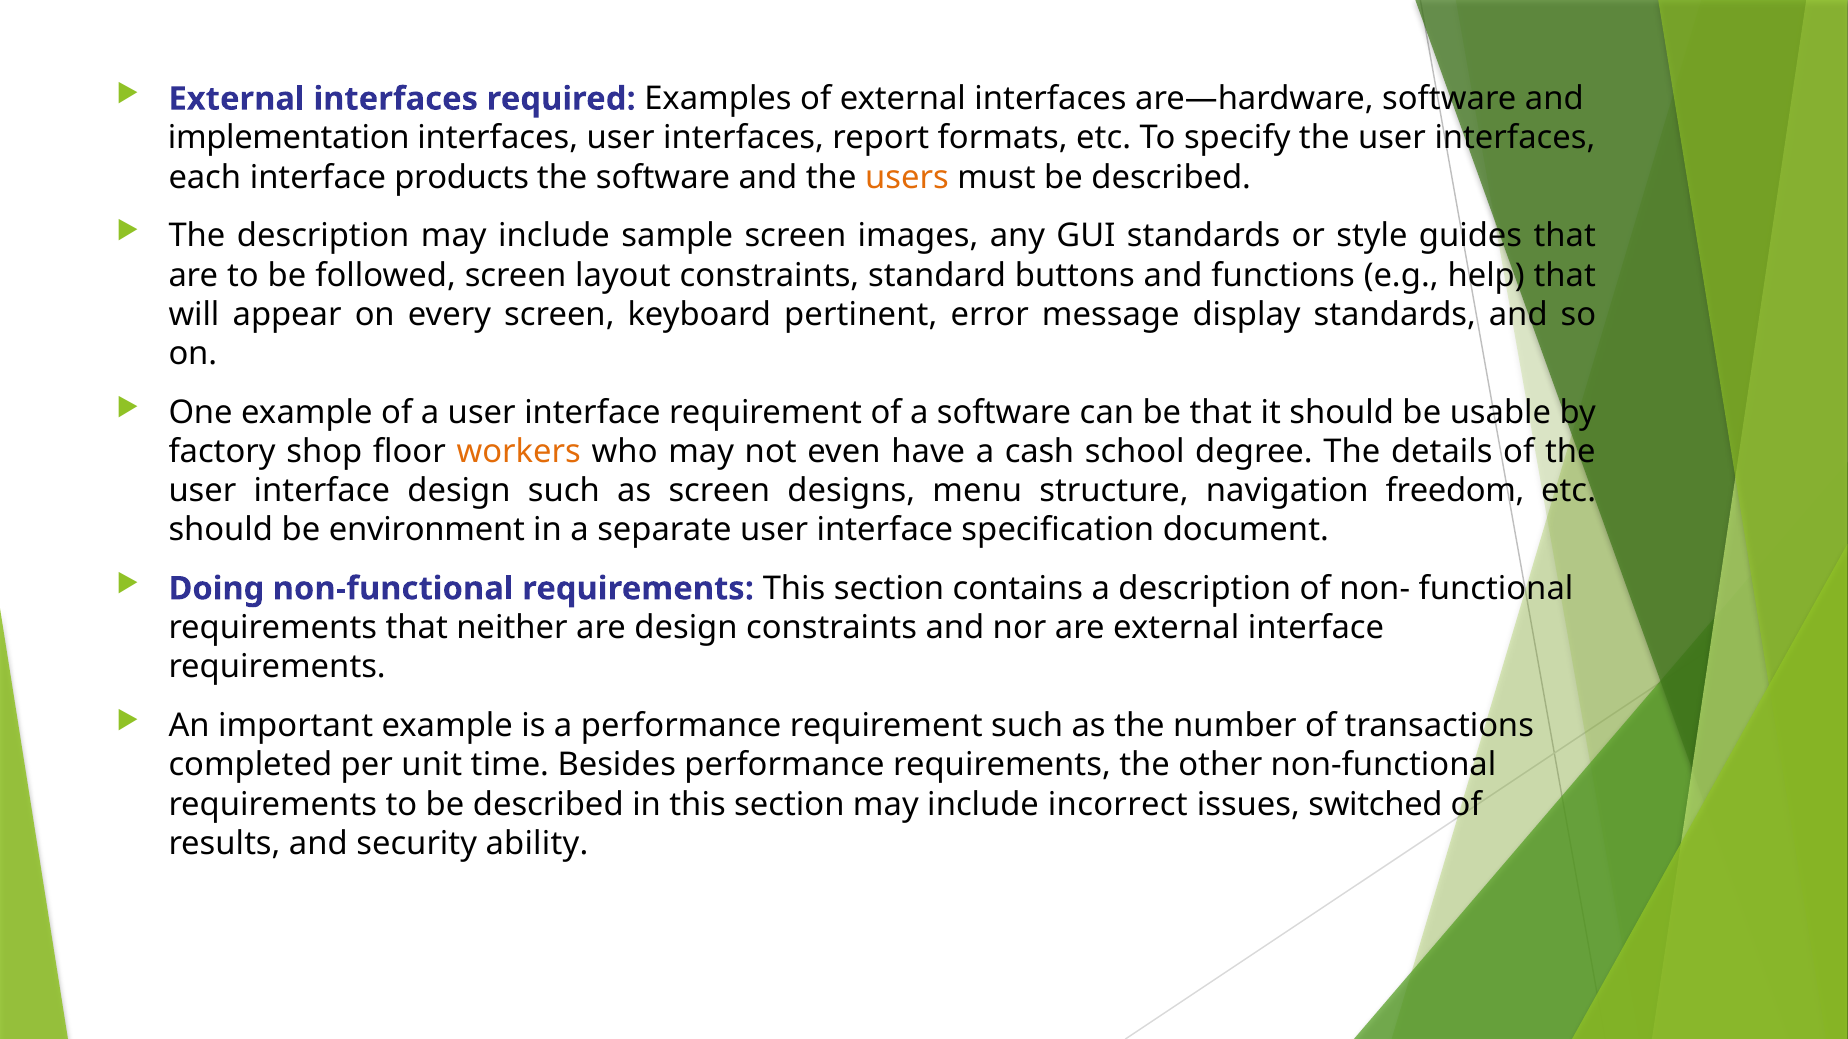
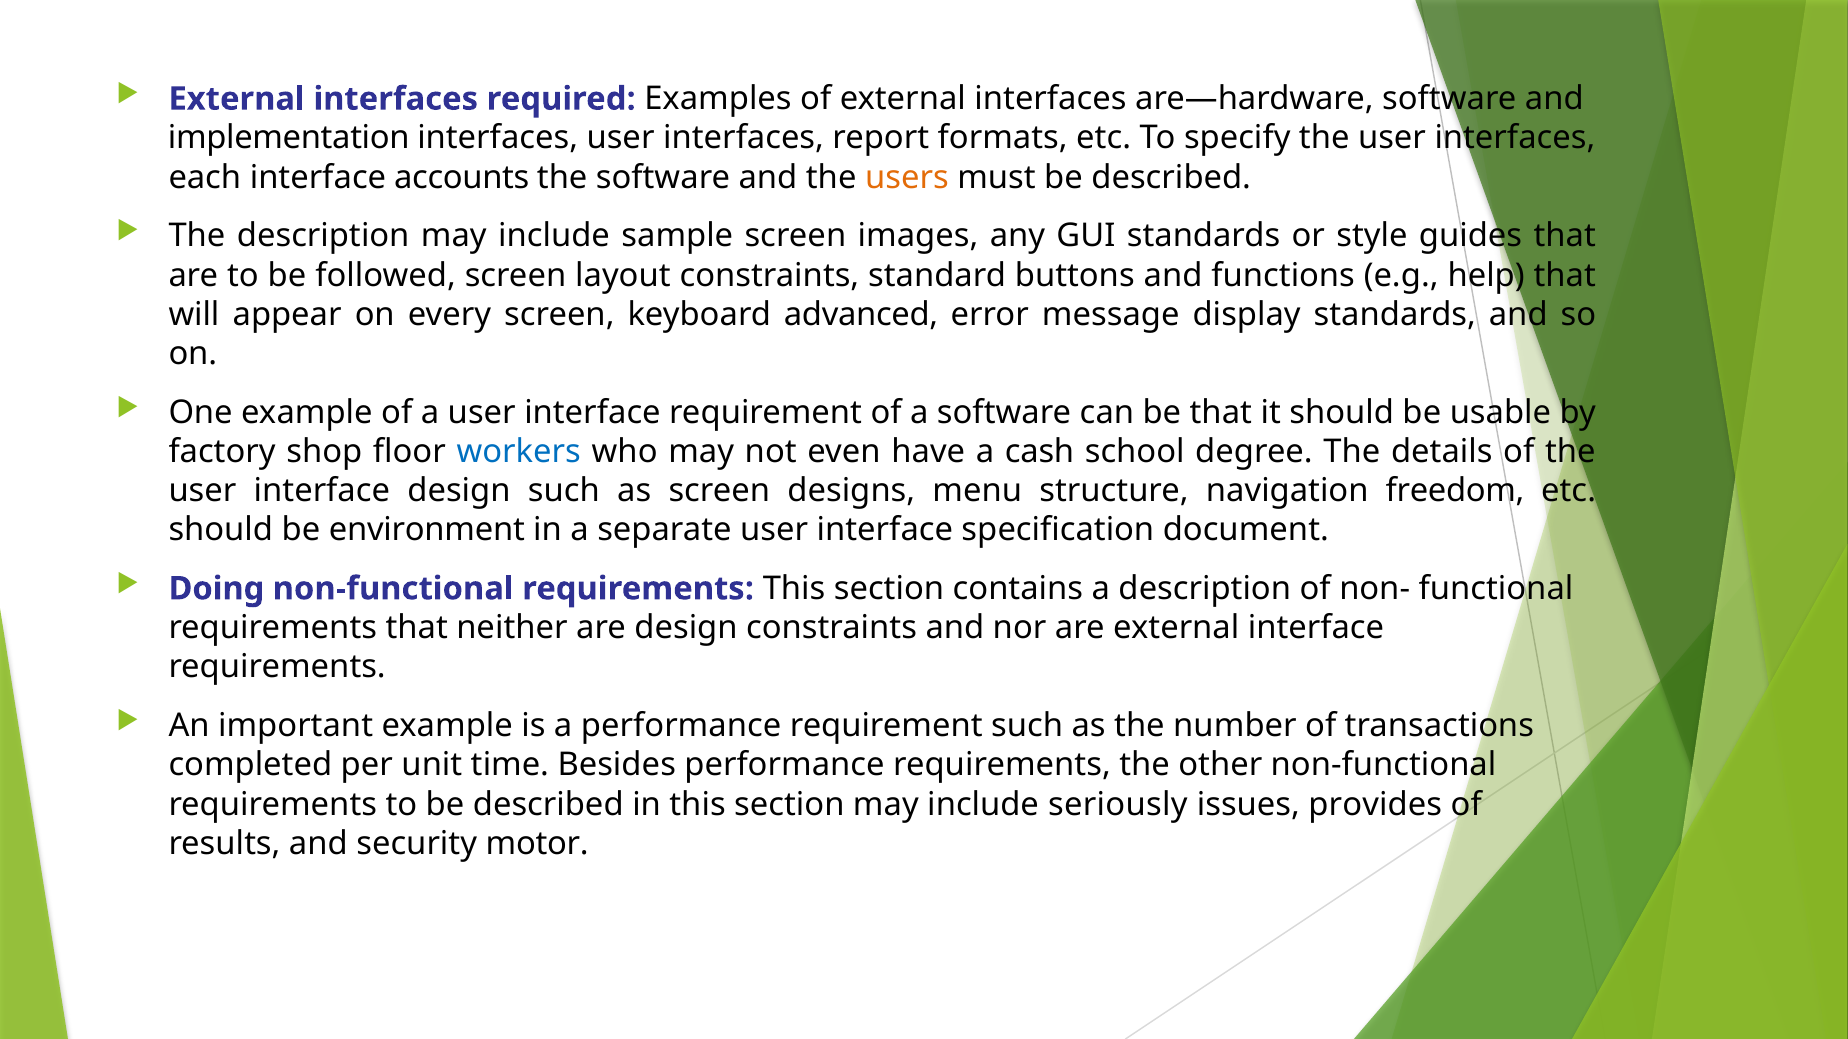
products: products -> accounts (462, 178)
pertinent: pertinent -> advanced (861, 315)
workers colour: orange -> blue (519, 452)
incorrect: incorrect -> seriously (1118, 805)
switched: switched -> provides (1375, 805)
ability: ability -> motor (537, 844)
